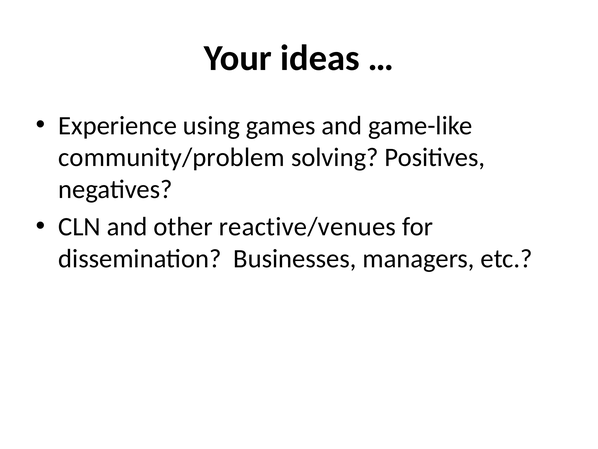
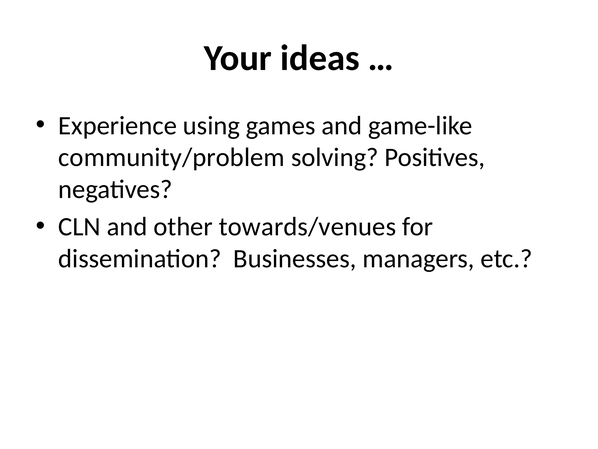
reactive/venues: reactive/venues -> towards/venues (307, 226)
